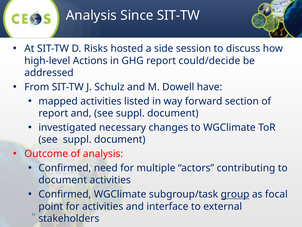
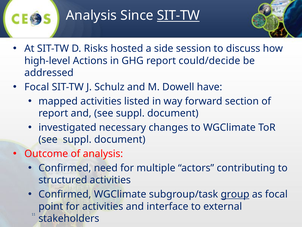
SIT-TW underline: none -> present (178, 16)
From: From -> Focal (37, 87)
document: document -> structured (63, 180)
